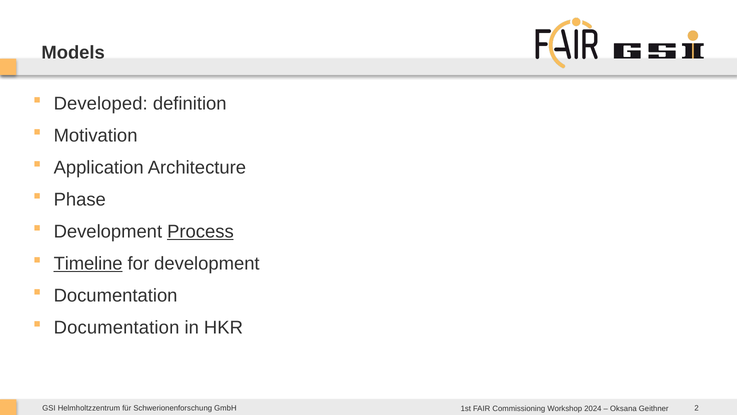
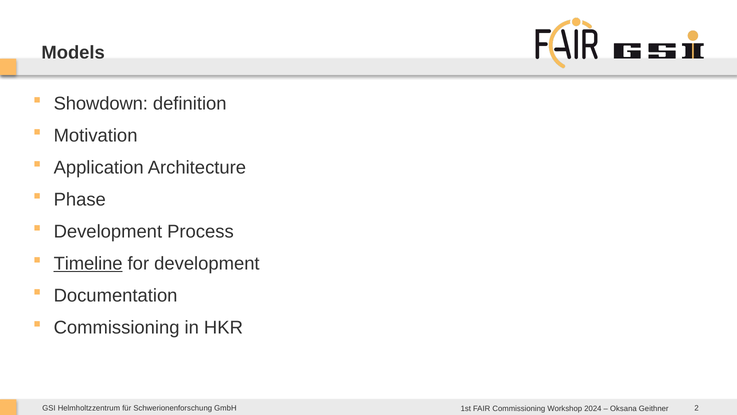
Developed: Developed -> Showdown (101, 104)
Process underline: present -> none (200, 232)
Documentation: Documentation -> Commissioning (117, 327)
